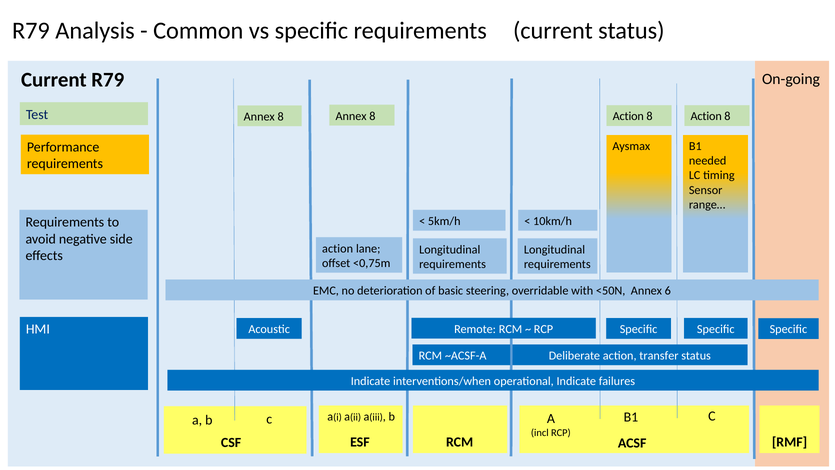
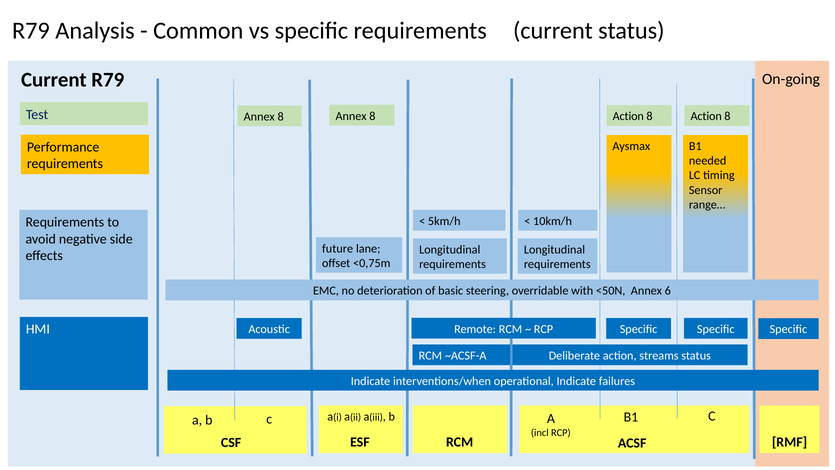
action: action -> future (338, 248)
transfer: transfer -> streams (659, 355)
